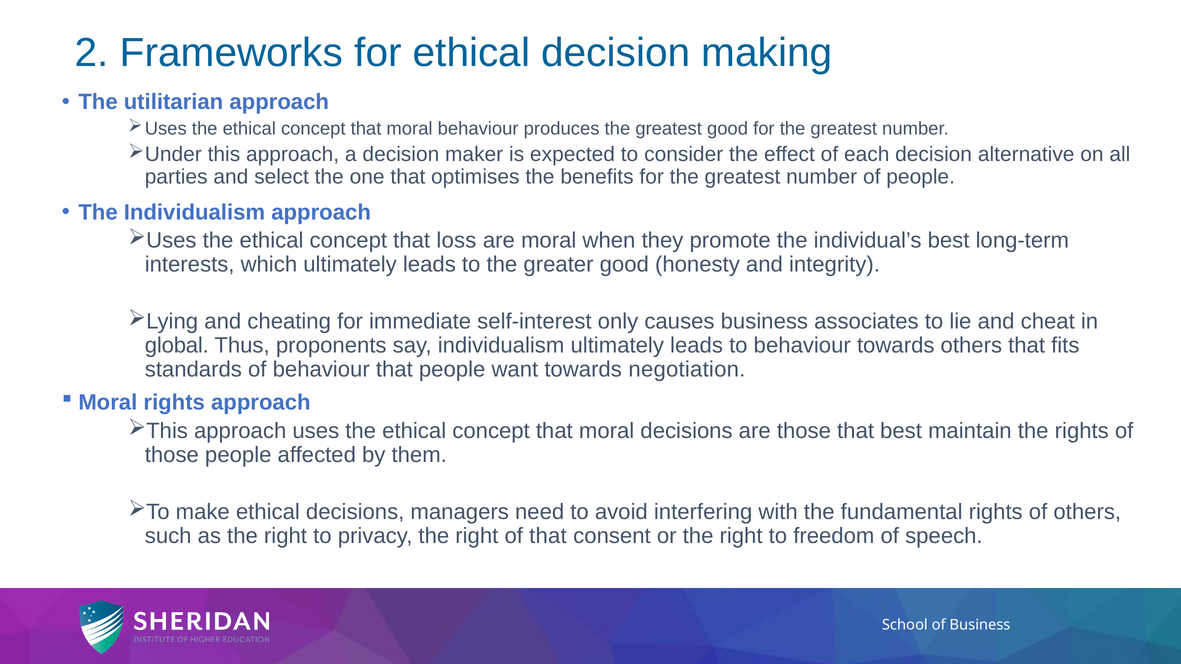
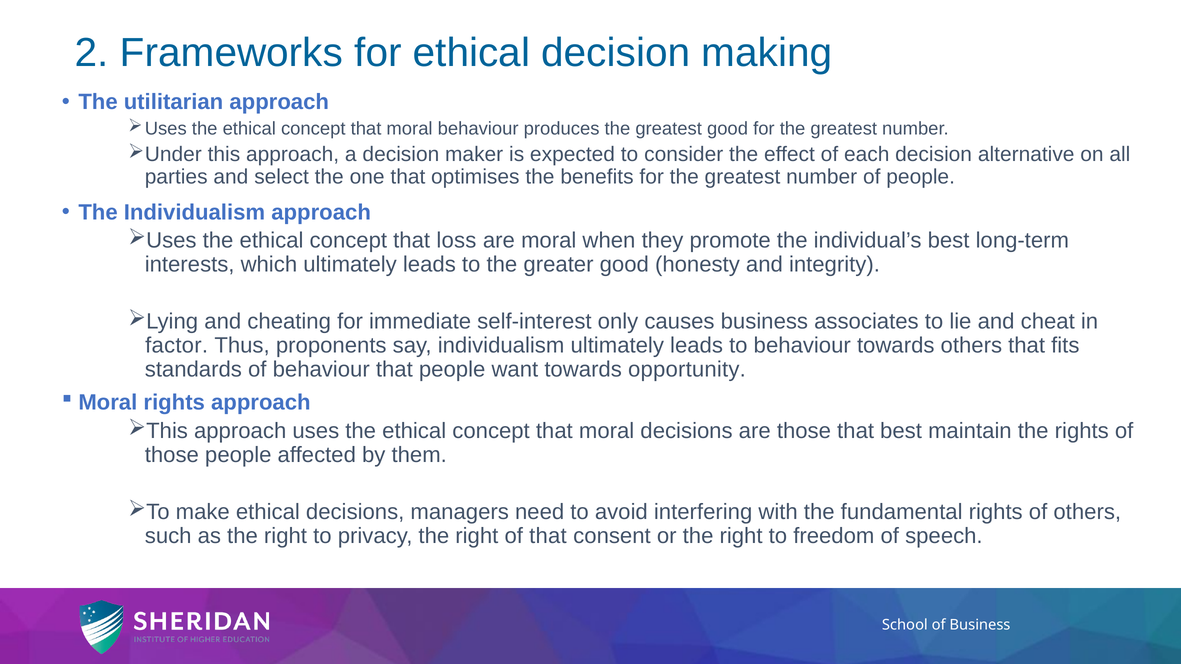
global: global -> factor (177, 346)
negotiation: negotiation -> opportunity (687, 369)
